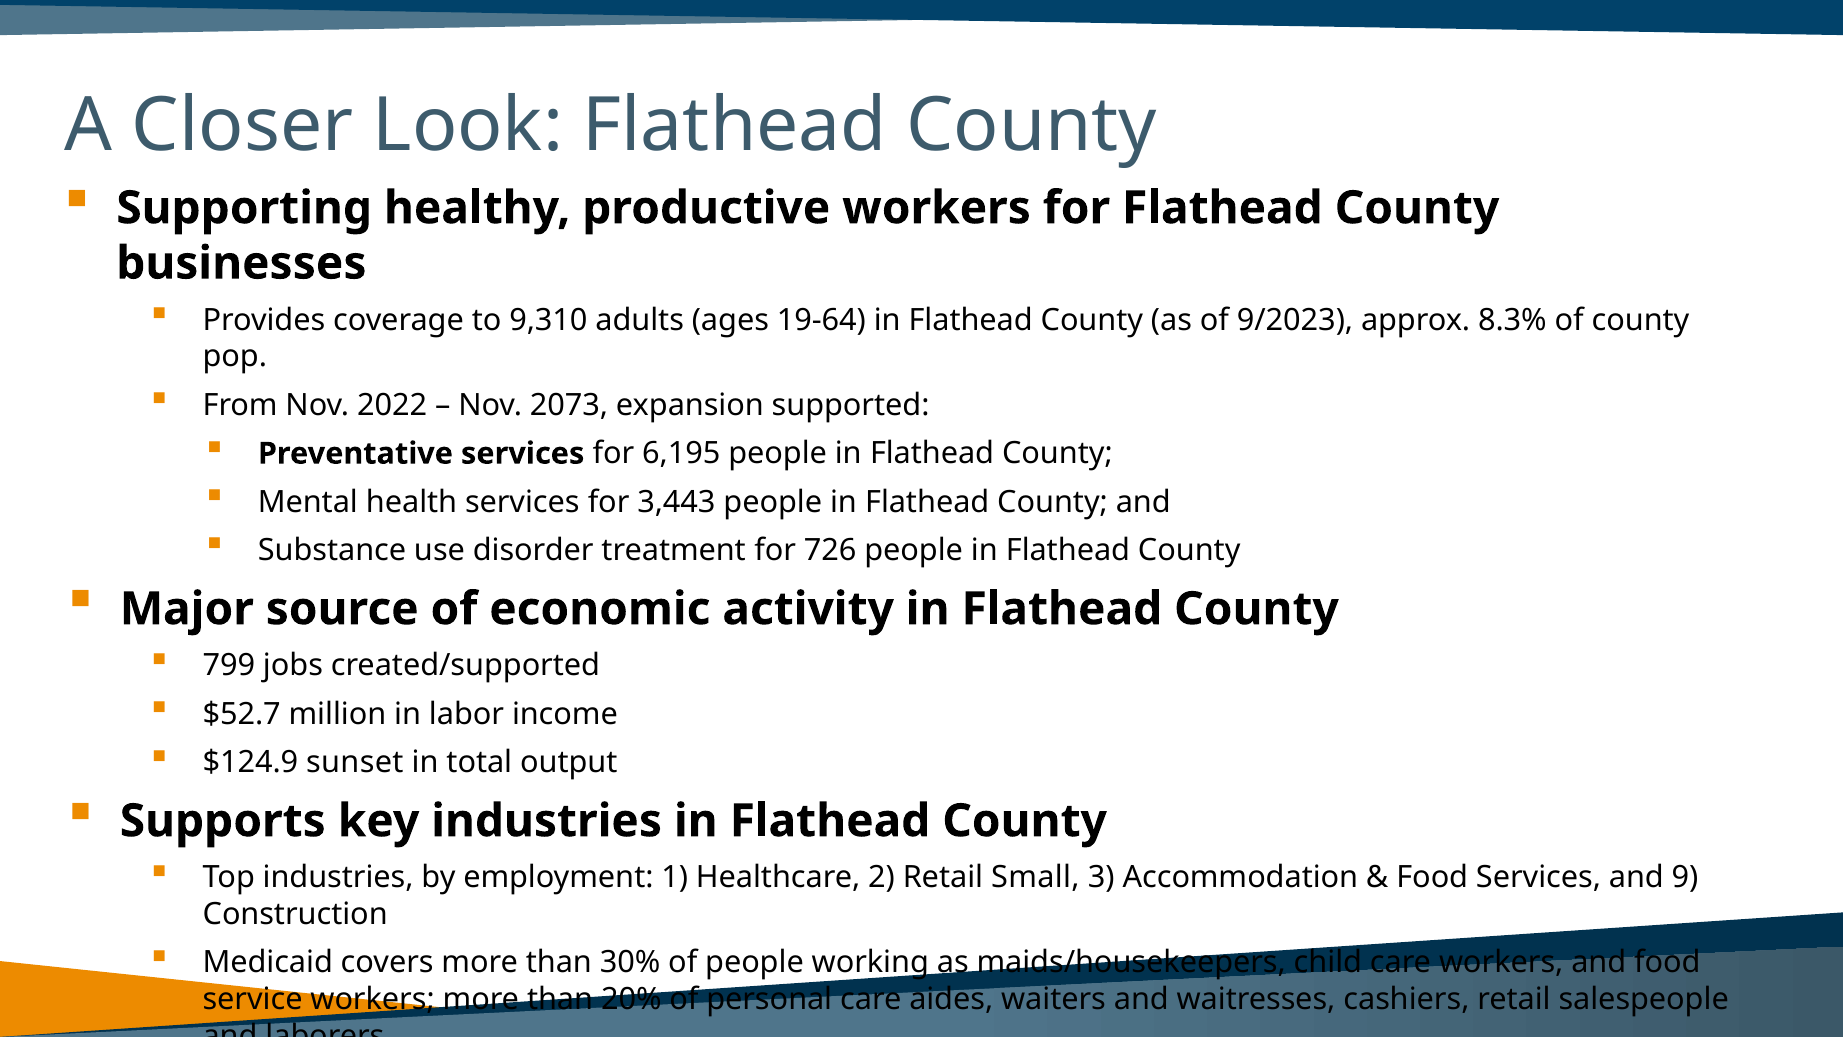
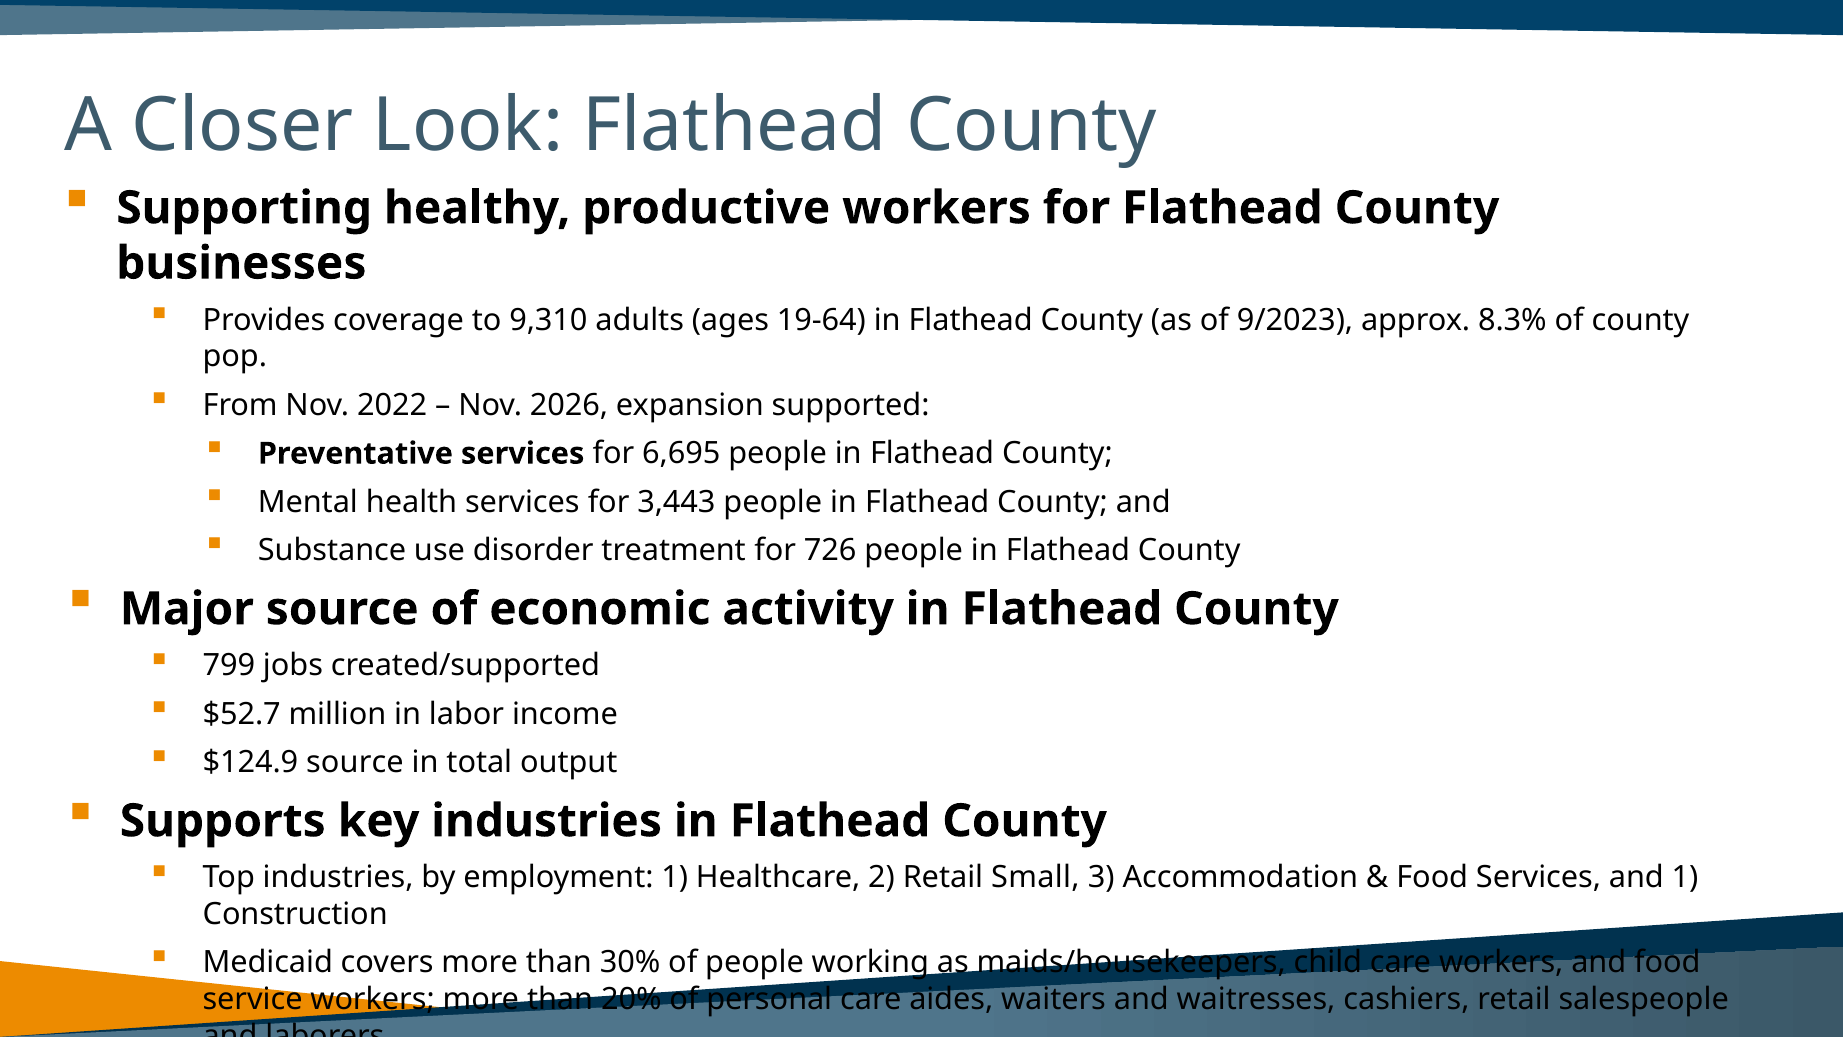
2073: 2073 -> 2026 (569, 405)
6,195: 6,195 -> 6,695 (681, 453)
$124.9 sunset: sunset -> source (355, 762)
and 9: 9 -> 1 (1685, 877)
